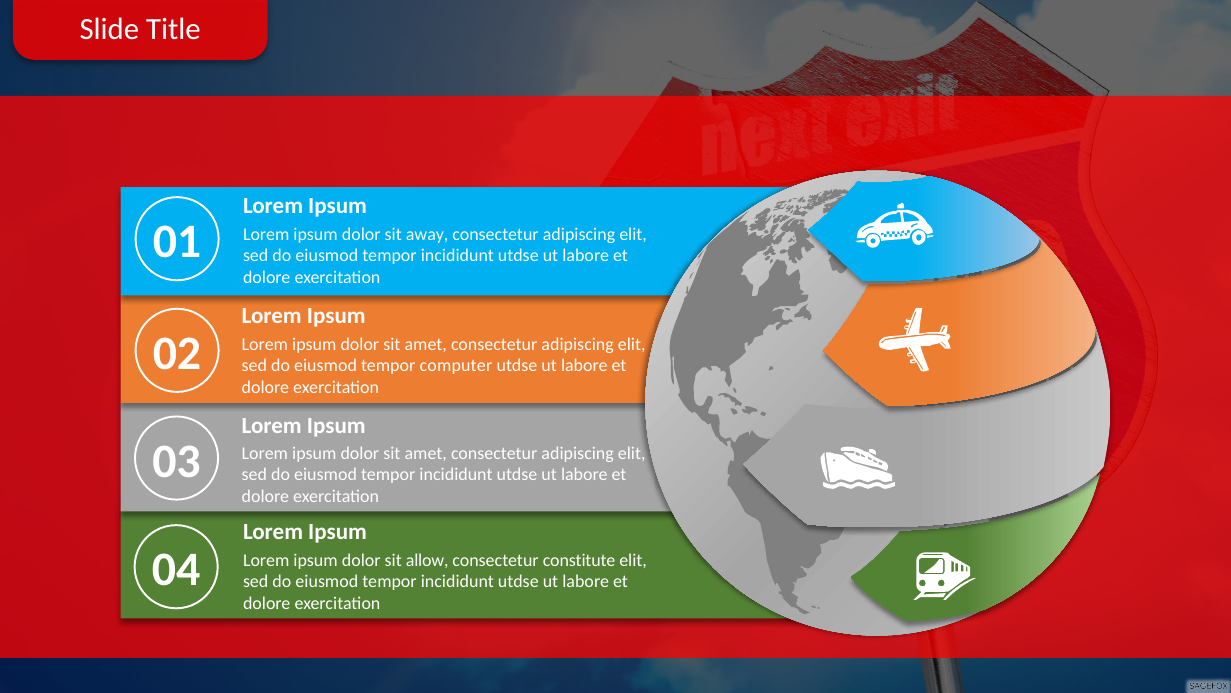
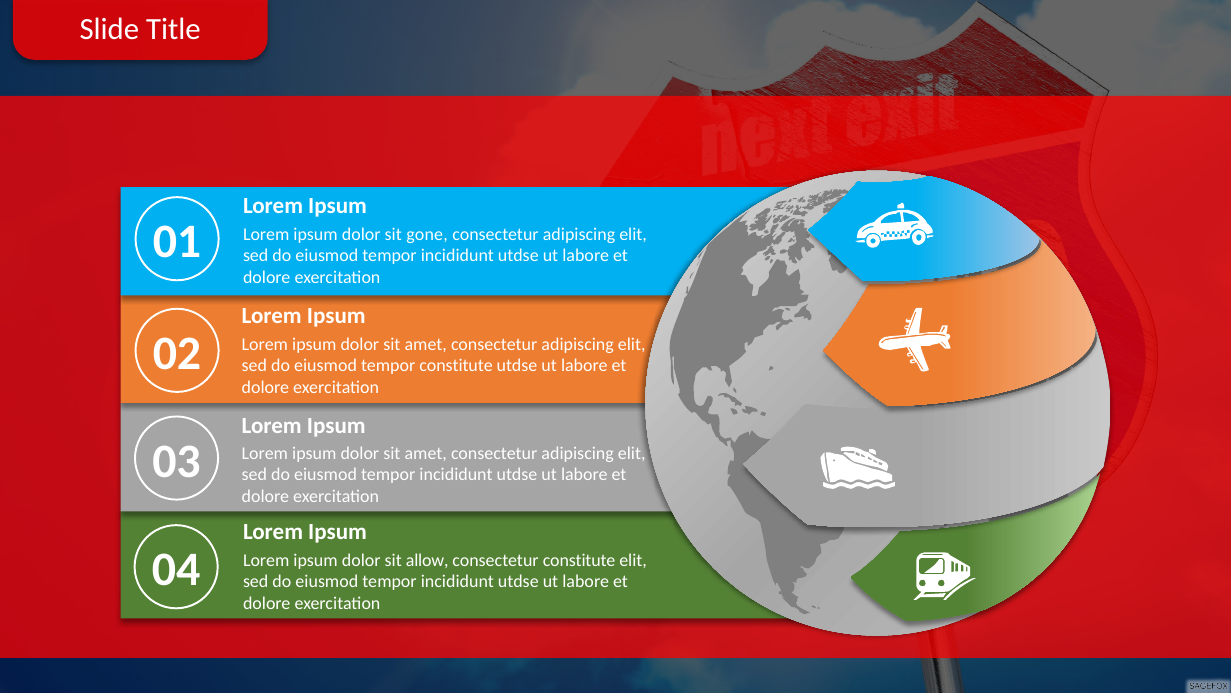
away: away -> gone (427, 234)
tempor computer: computer -> constitute (456, 366)
